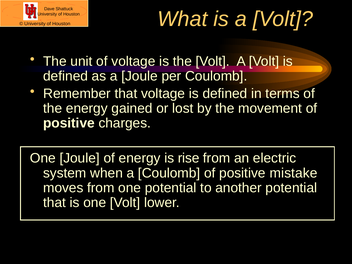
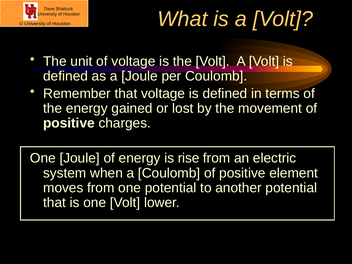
mistake: mistake -> element (294, 173)
